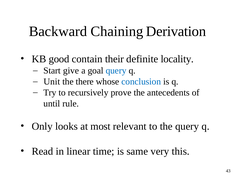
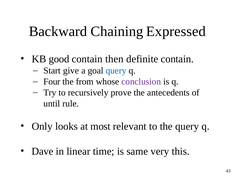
Derivation: Derivation -> Expressed (176, 31)
their: their -> then (114, 59)
definite locality: locality -> contain (177, 59)
Unit: Unit -> Four (52, 82)
there: there -> from (85, 82)
conclusion colour: blue -> purple (141, 82)
Read: Read -> Dave (43, 152)
